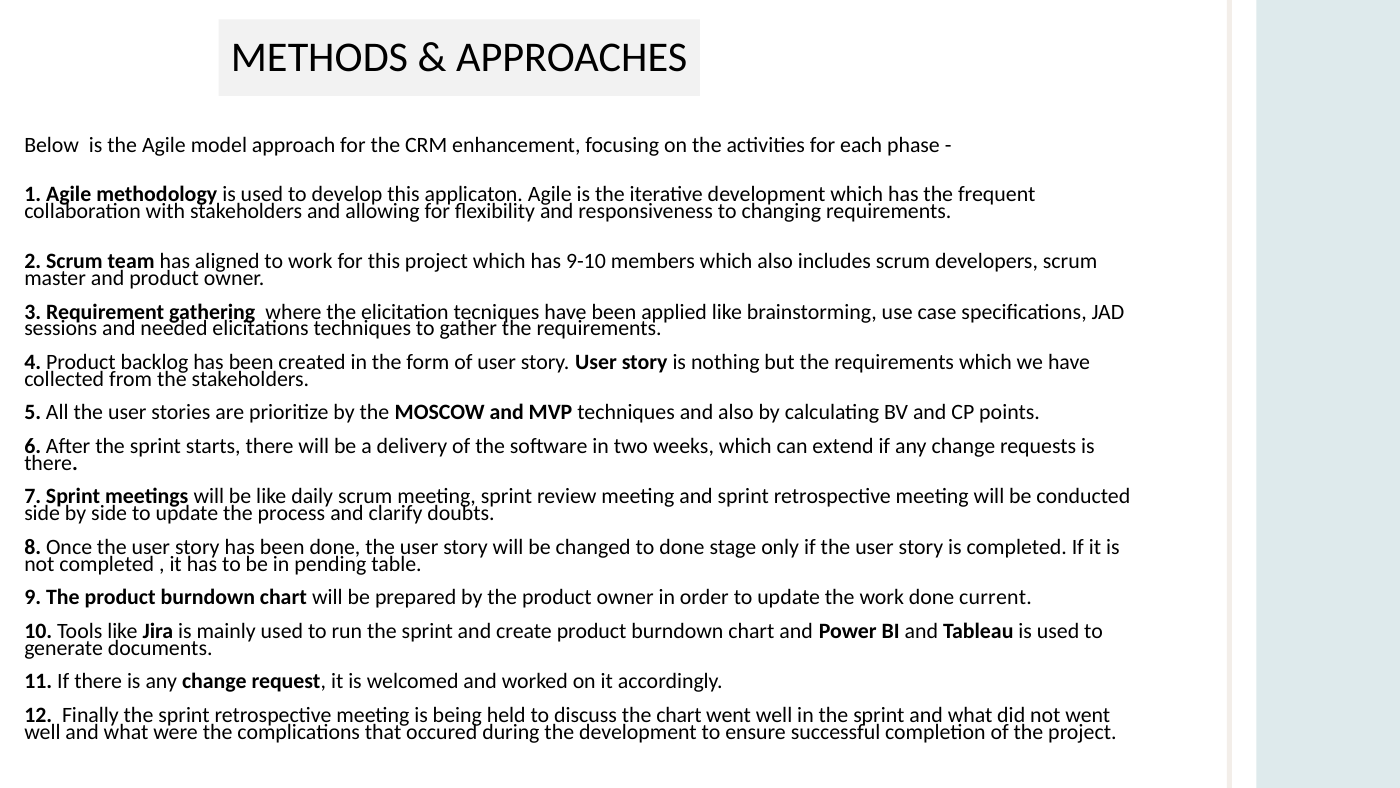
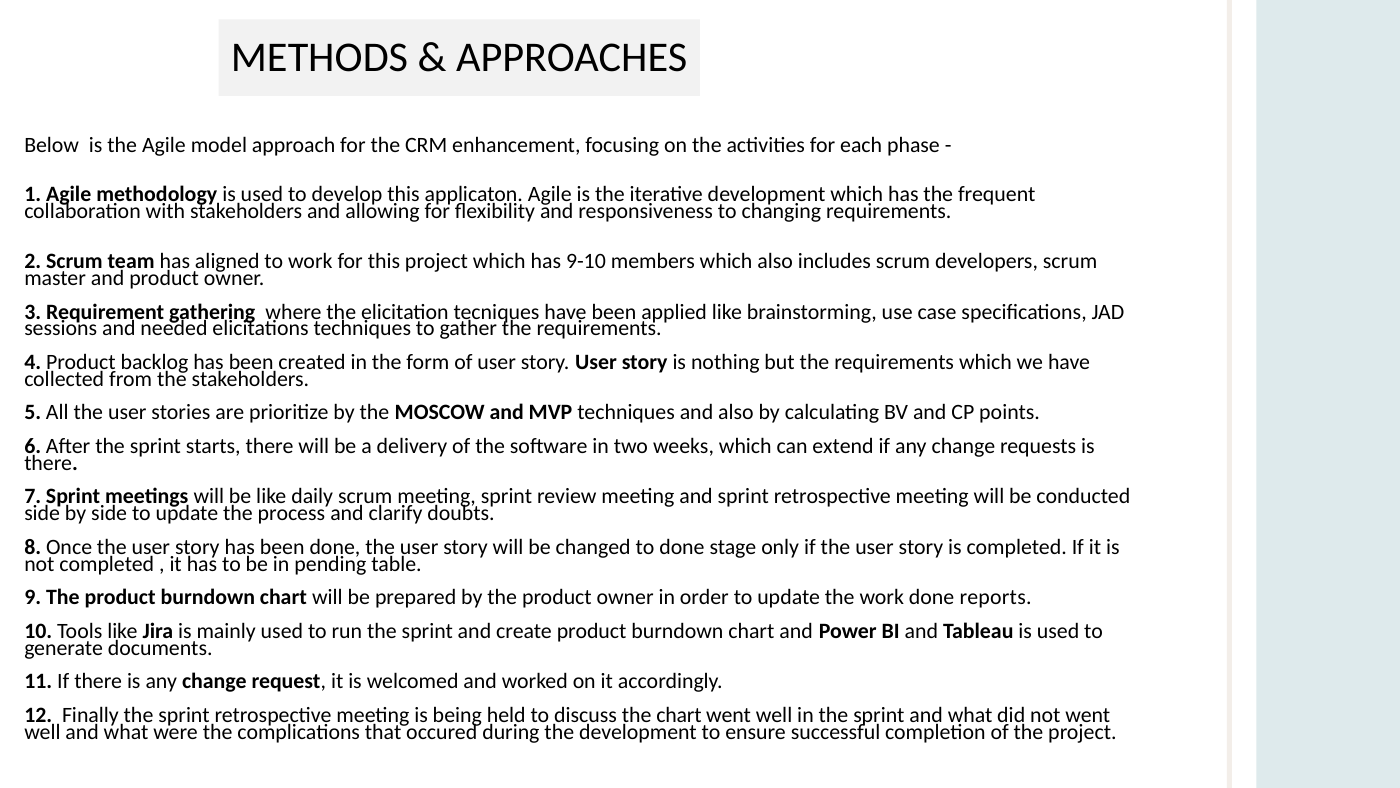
current: current -> reports (996, 597)
